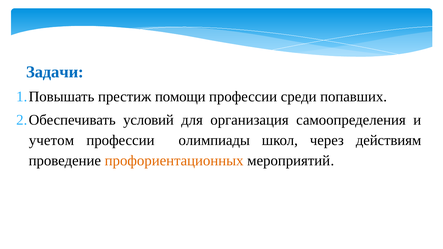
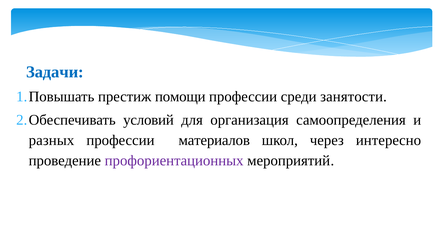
попавших: попавших -> занятости (354, 97)
учетом: учетом -> разных (51, 140)
олимпиады: олимпиады -> материалов (214, 140)
действиям: действиям -> интересно (388, 140)
профориентационных colour: orange -> purple (174, 161)
